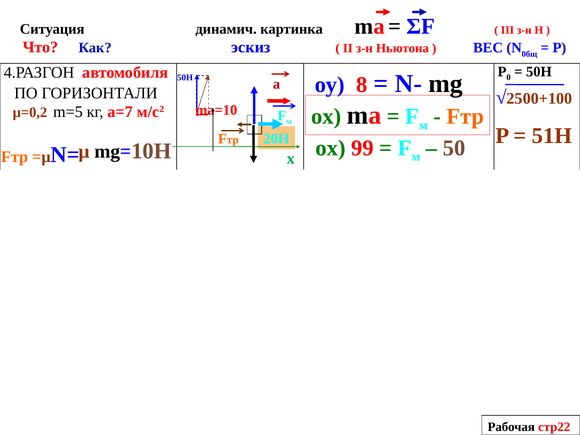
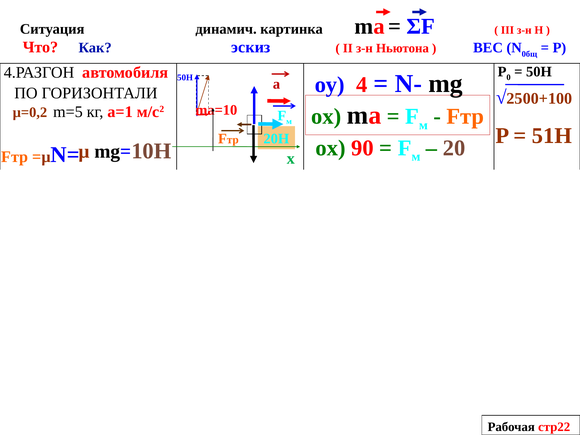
8: 8 -> 4 (362, 85)
а=7: а=7 -> а=1 (120, 112)
99: 99 -> 90 (362, 148)
50: 50 -> 20 (454, 148)
